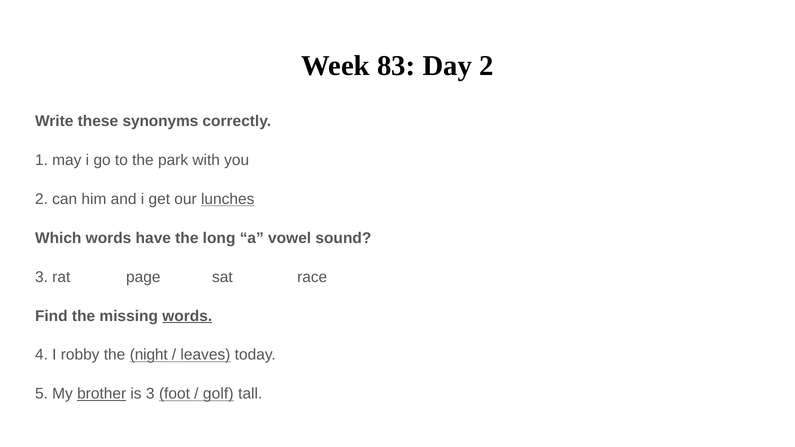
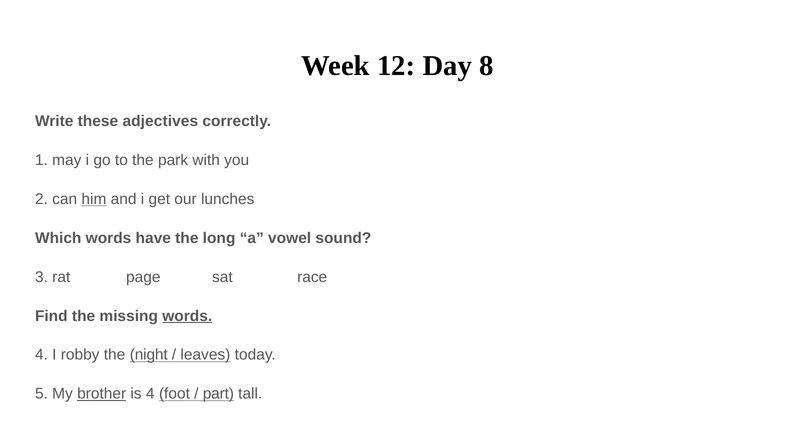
83: 83 -> 12 (396, 66)
Day 2: 2 -> 8 (486, 66)
synonyms: synonyms -> adjectives (160, 121)
him underline: none -> present (94, 199)
lunches underline: present -> none (228, 199)
is 3: 3 -> 4 (150, 394)
golf: golf -> part (218, 394)
